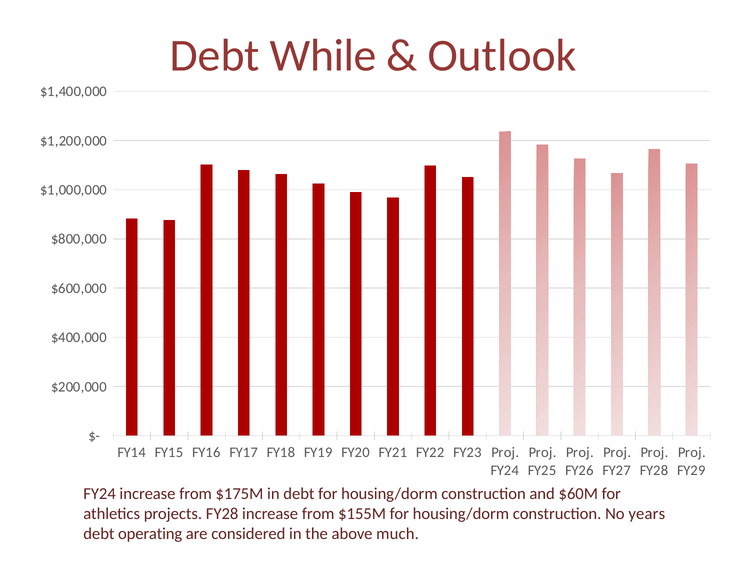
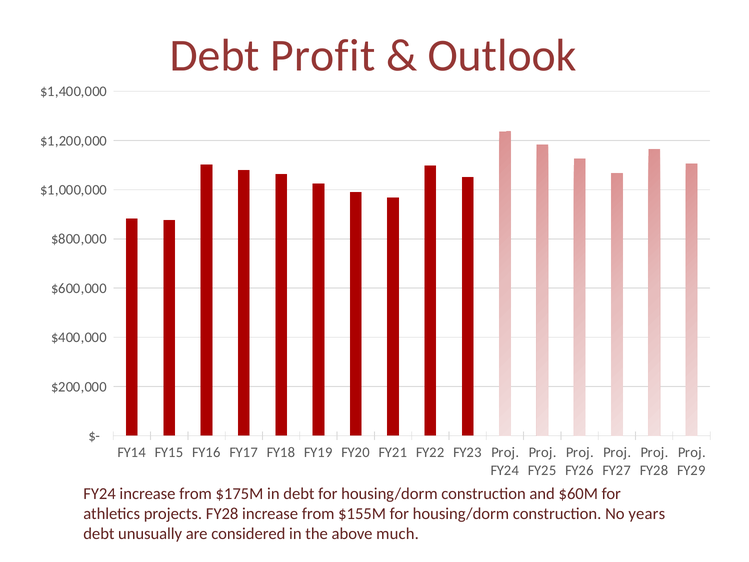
While: While -> Profit (323, 56)
operating: operating -> unusually (150, 534)
